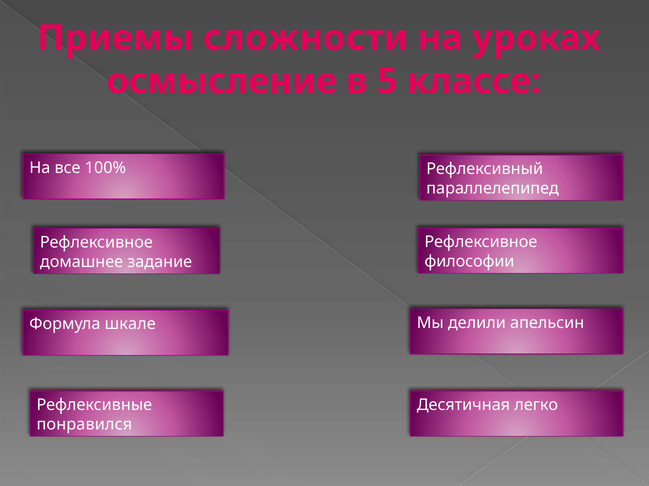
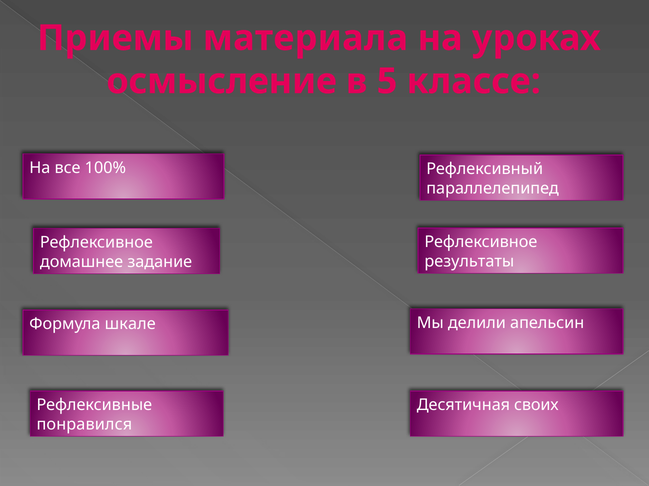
сложности: сложности -> материала (305, 38)
философии: философии -> результаты (469, 262)
легко: легко -> своих (536, 406)
